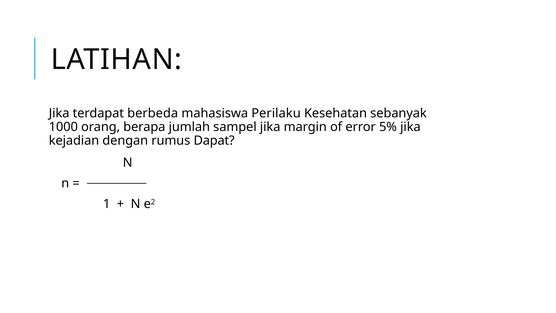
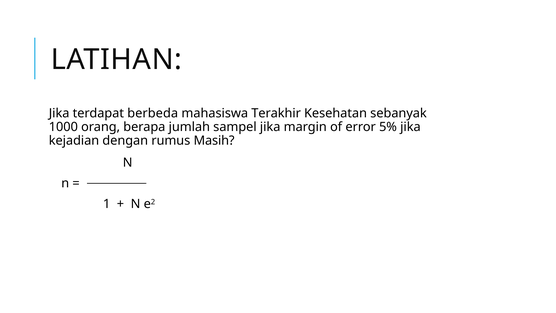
Perilaku: Perilaku -> Terakhir (276, 113)
Dapat: Dapat -> Masih (214, 141)
